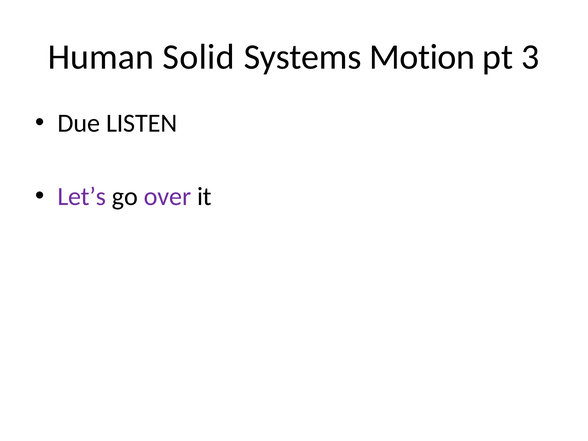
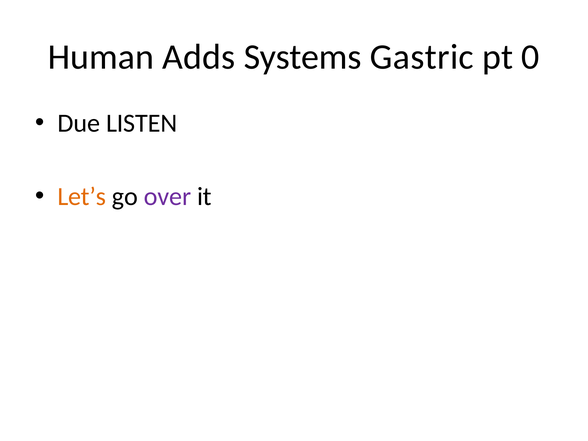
Solid: Solid -> Adds (199, 57)
Motion: Motion -> Gastric (422, 57)
3: 3 -> 0 (530, 57)
Let’s colour: purple -> orange (82, 197)
